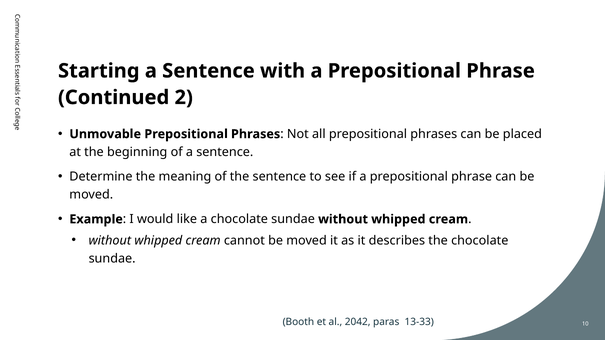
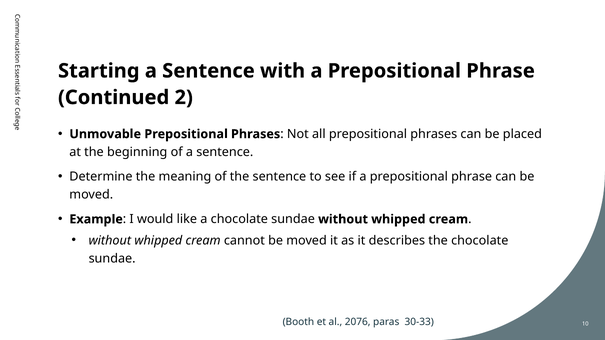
2042: 2042 -> 2076 (358, 322)
13-33: 13-33 -> 30-33 (419, 322)
